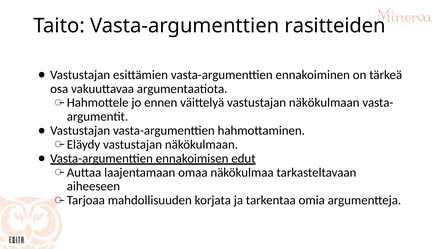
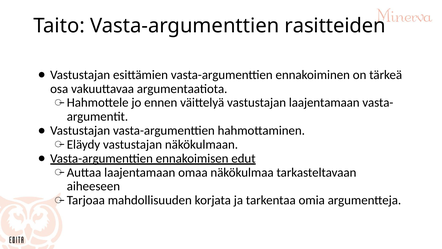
väittelyä vastustajan näkökulmaan: näkökulmaan -> laajentamaan (324, 103)
